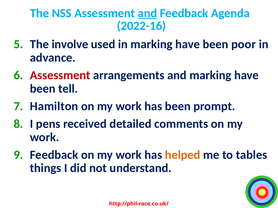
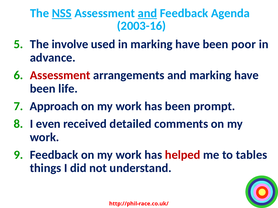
NSS underline: none -> present (62, 13)
2022-16: 2022-16 -> 2003-16 (141, 26)
tell: tell -> life (68, 89)
Hamilton: Hamilton -> Approach (54, 106)
pens: pens -> even (48, 124)
helped colour: orange -> red (183, 155)
